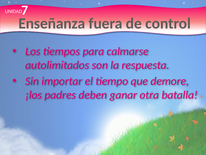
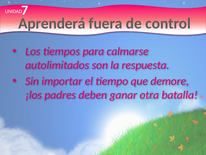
Enseñanza: Enseñanza -> Aprenderá (52, 23)
